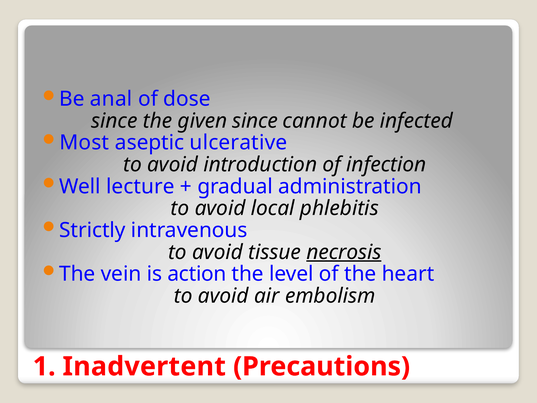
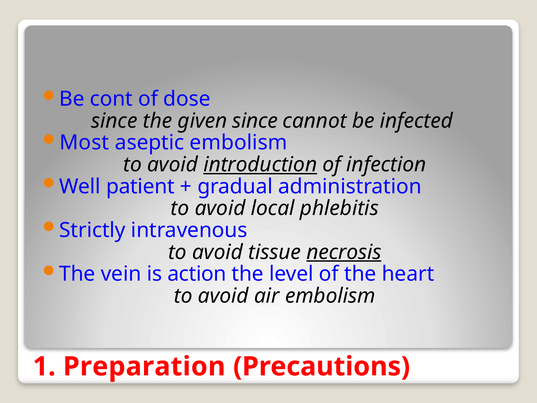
anal: anal -> cont (111, 99)
aseptic ulcerative: ulcerative -> embolism (239, 143)
introduction underline: none -> present (260, 165)
lecture: lecture -> patient (140, 186)
Inadvertent: Inadvertent -> Preparation (144, 366)
